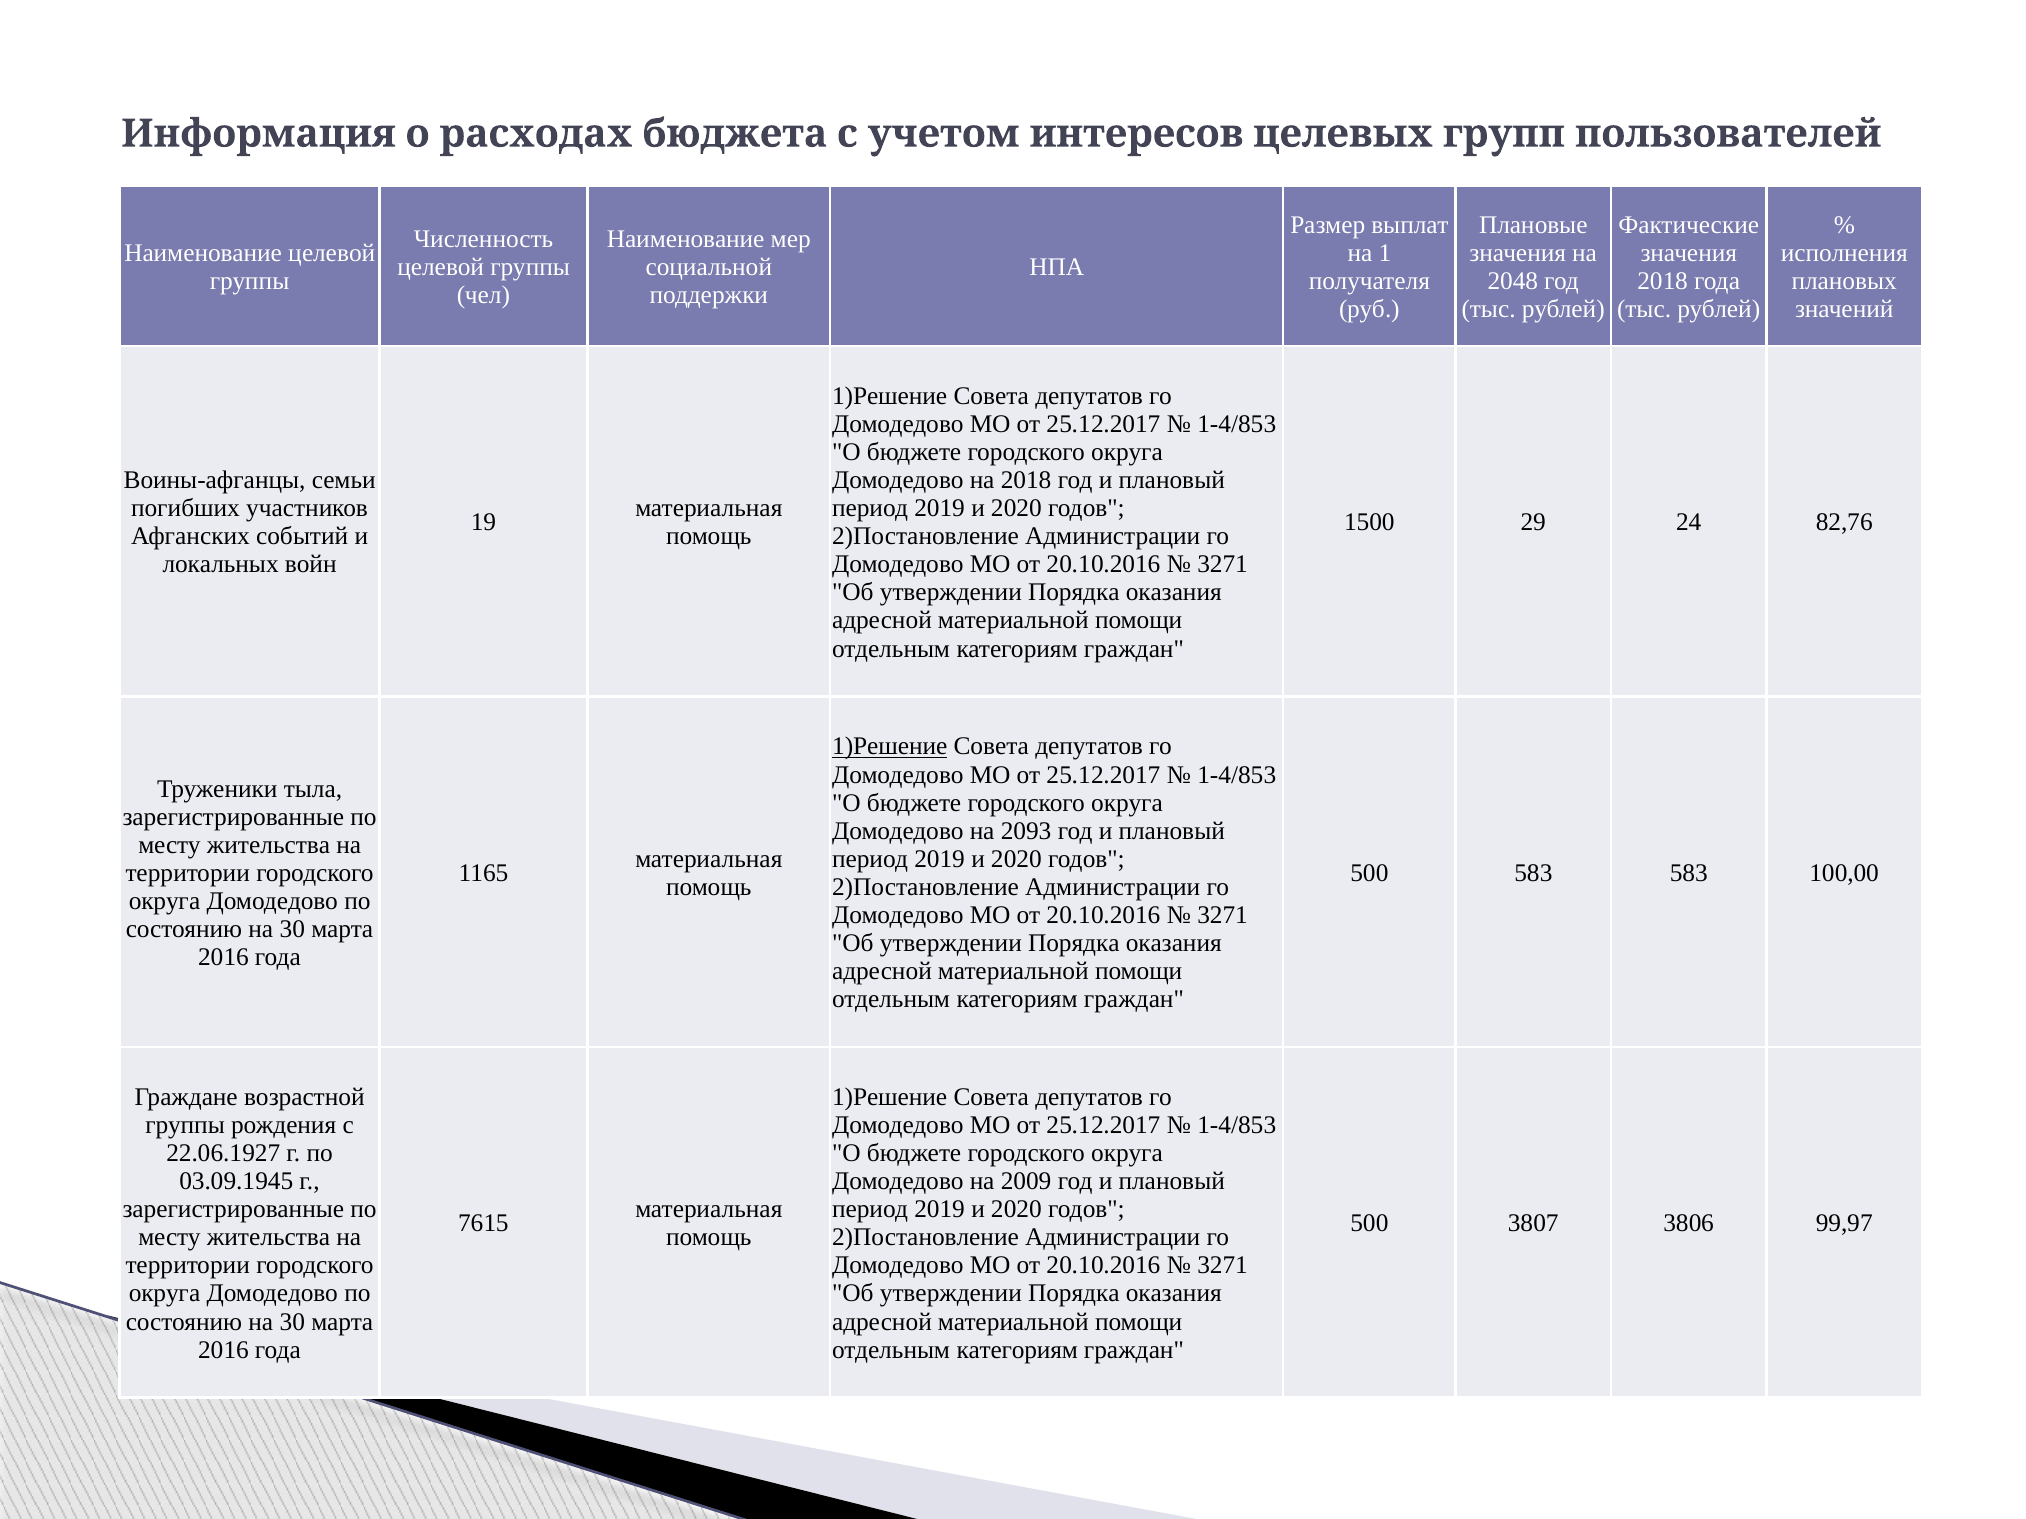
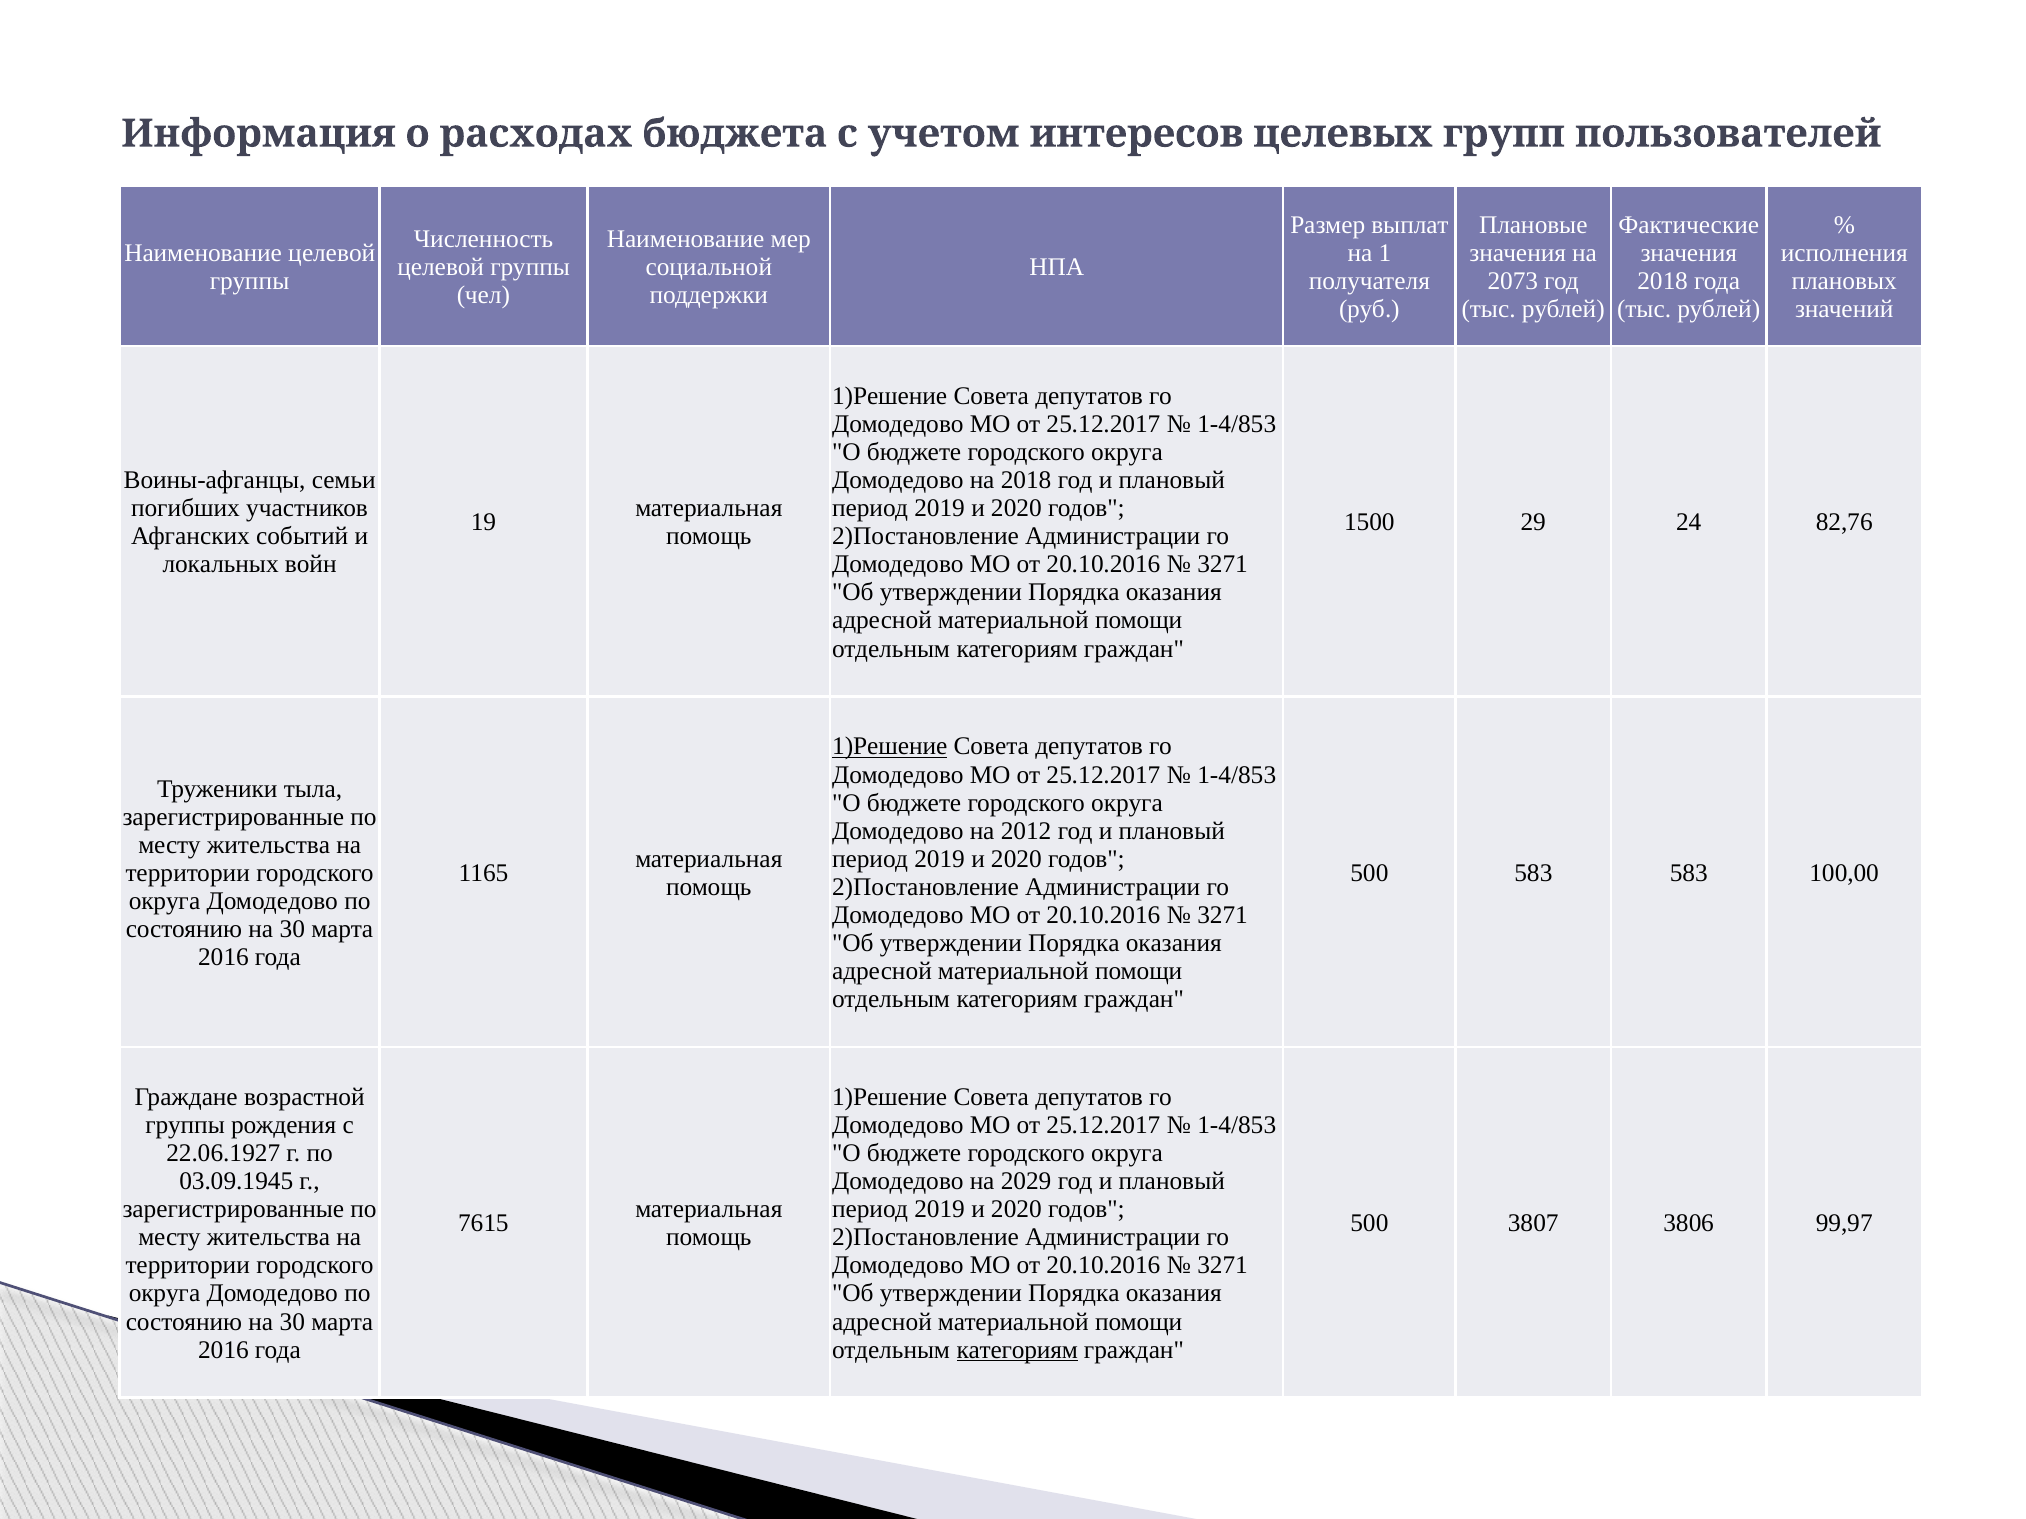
2048: 2048 -> 2073 (1513, 281)
2093: 2093 -> 2012 (1026, 831)
2009: 2009 -> 2029 (1026, 1182)
категориям underline: none -> present (1017, 1350)
